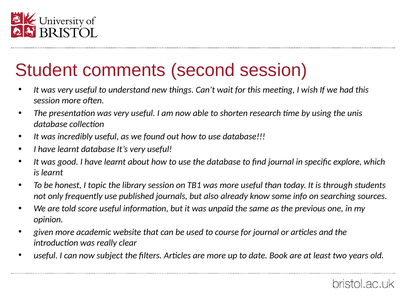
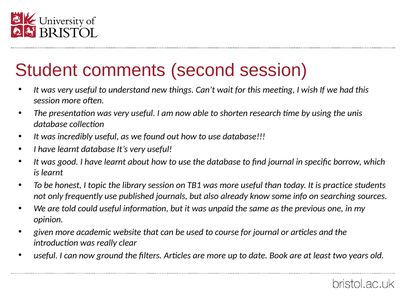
explore: explore -> borrow (348, 162)
through: through -> practice (338, 186)
score: score -> could (88, 209)
subject: subject -> ground (110, 256)
